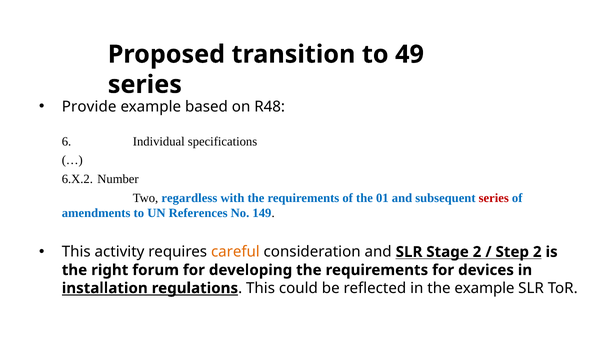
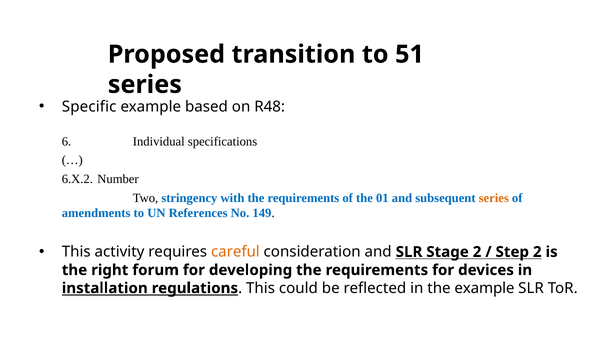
49: 49 -> 51 (410, 54)
Provide: Provide -> Specific (89, 107)
regardless: regardless -> stringency (189, 198)
series colour: red -> orange (494, 198)
